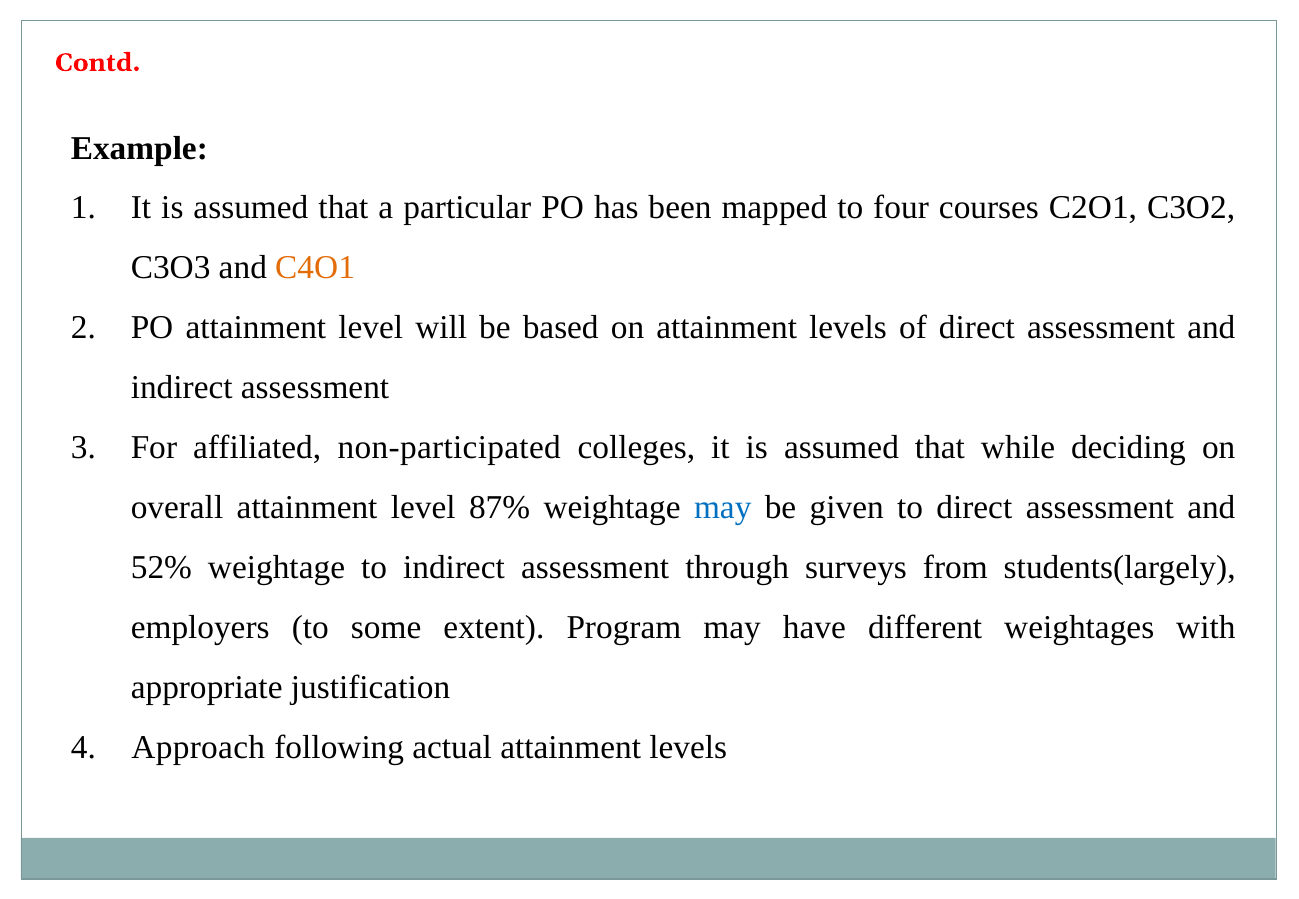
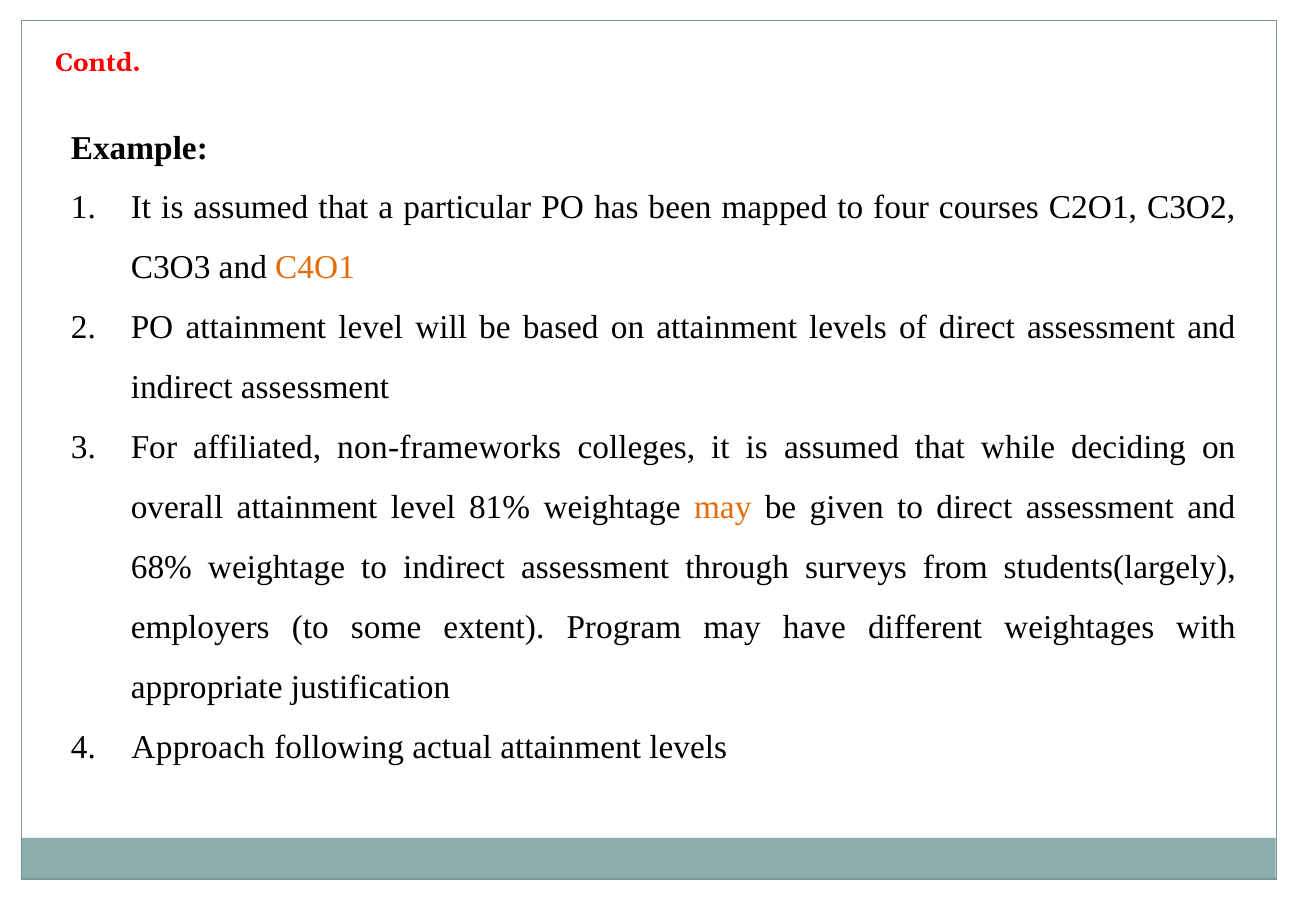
non-participated: non-participated -> non-frameworks (449, 448)
87%: 87% -> 81% (500, 508)
may colour: blue -> orange (723, 508)
52%: 52% -> 68% (161, 568)
